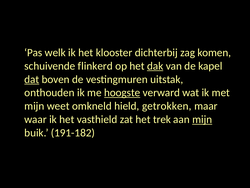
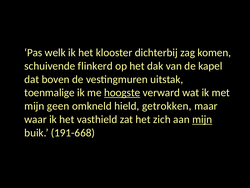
dak underline: present -> none (155, 66)
dat underline: present -> none (32, 79)
onthouden: onthouden -> toenmalige (49, 92)
weet: weet -> geen (58, 106)
trek: trek -> zich (162, 119)
191-182: 191-182 -> 191-668 (73, 132)
